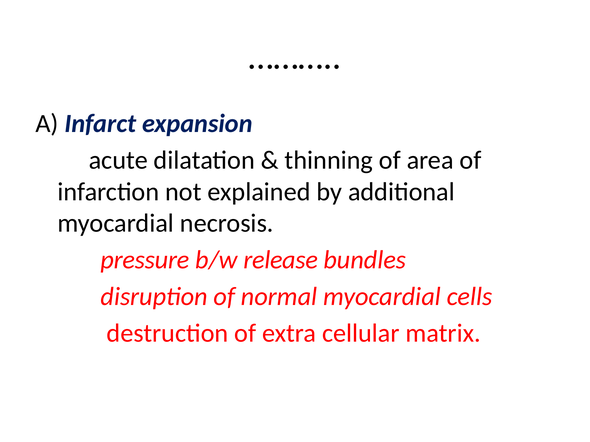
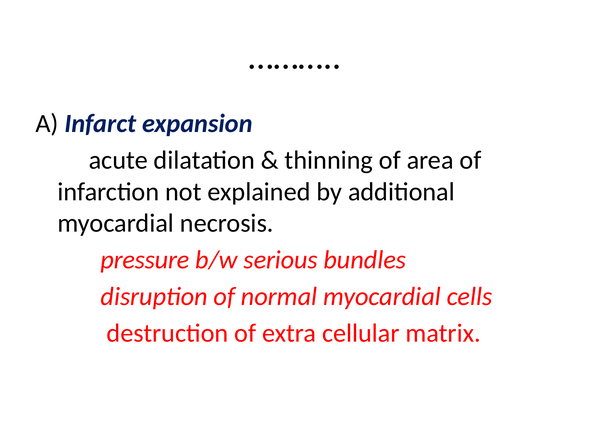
release: release -> serious (281, 260)
